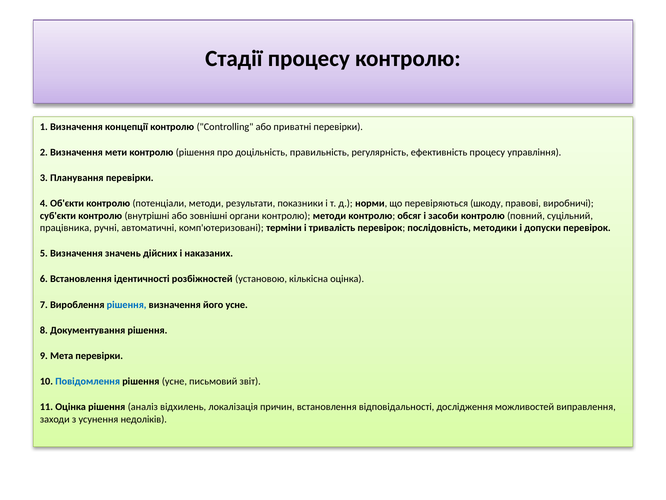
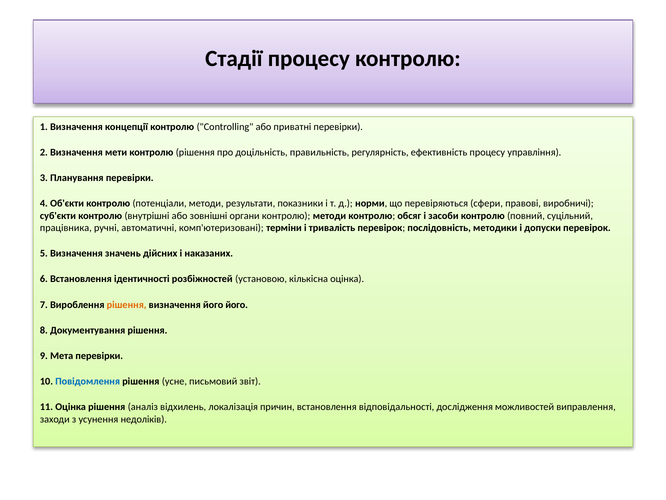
шкоду: шкоду -> сфери (487, 203)
рішення colour: blue -> orange (127, 304)
його усне: усне -> його (237, 304)
